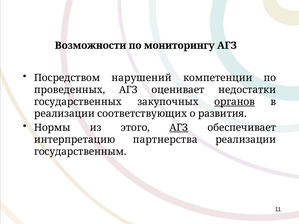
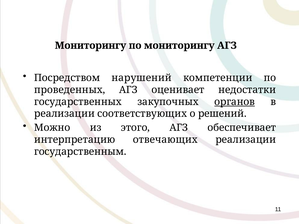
Возможности: Возможности -> Мониторингу (91, 46)
развития: развития -> решений (222, 114)
Нормы: Нормы -> Можно (52, 128)
АГЗ underline: present -> none (179, 128)
партнерства: партнерства -> отвечающих (165, 140)
